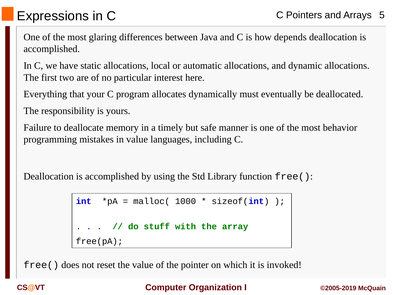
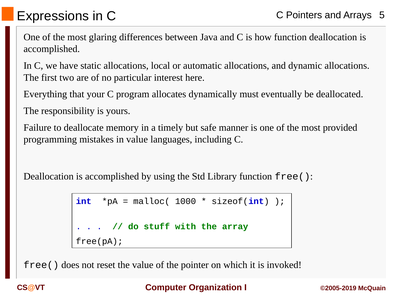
how depends: depends -> function (290, 37)
behavior: behavior -> provided (340, 128)
